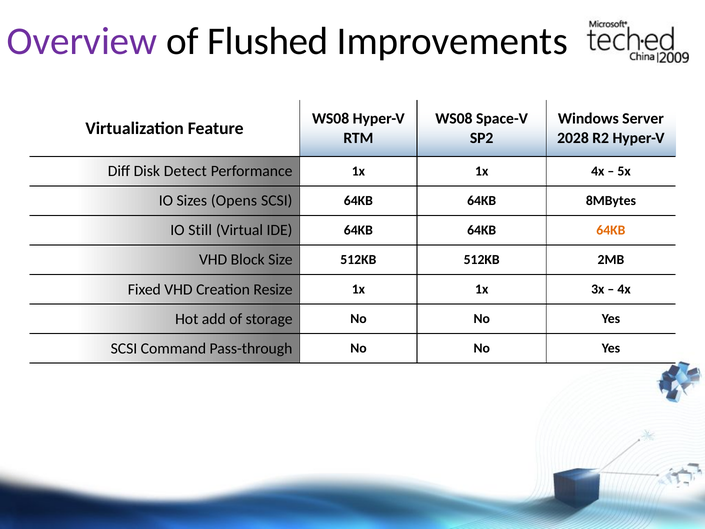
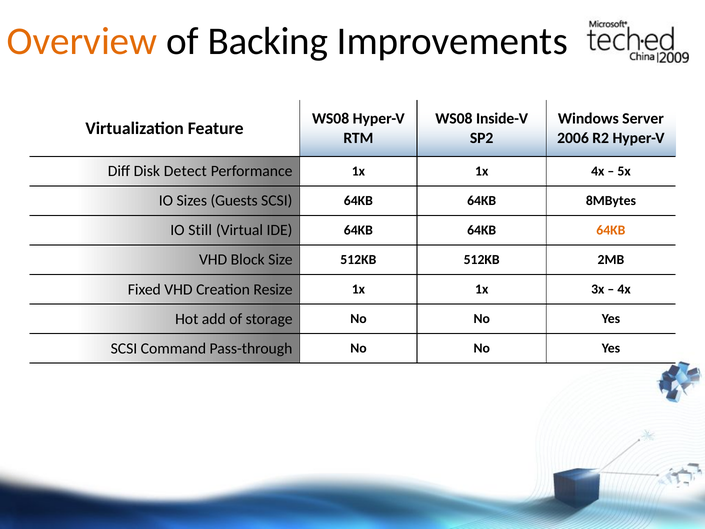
Overview colour: purple -> orange (82, 41)
Flushed: Flushed -> Backing (268, 41)
Space-V: Space-V -> Inside-V (502, 119)
2028: 2028 -> 2006 (573, 138)
Opens: Opens -> Guests (234, 201)
